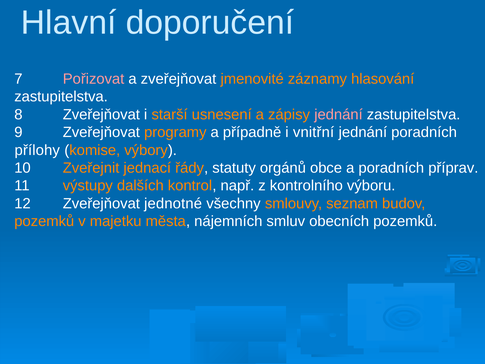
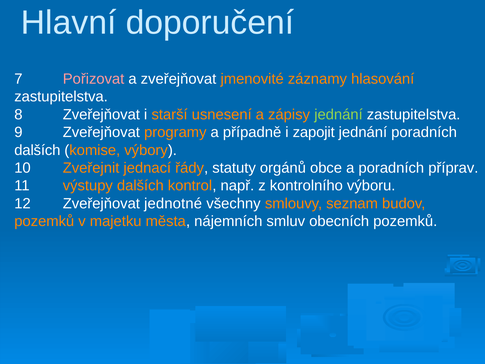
jednání colour: pink -> light green (338, 114)
vnitřní: vnitřní -> zapojit (314, 132)
přílohy: přílohy -> dalších (37, 150)
